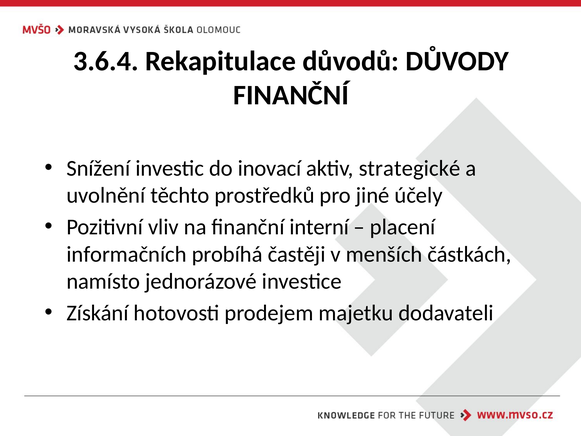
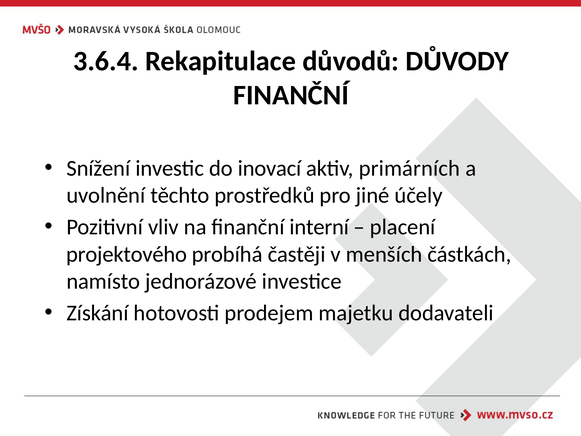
strategické: strategické -> primárních (409, 168)
informačních: informačních -> projektového (127, 254)
